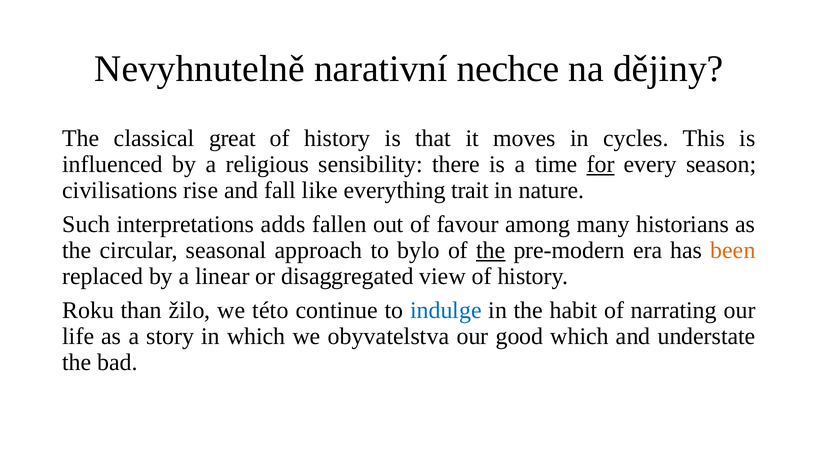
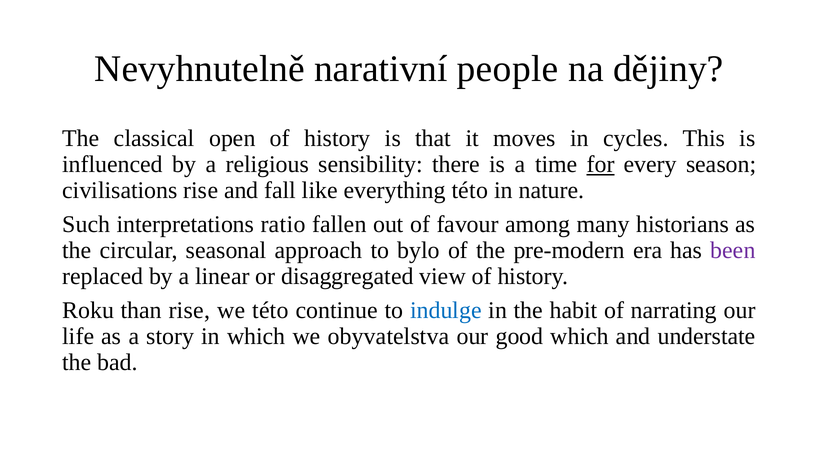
nechce: nechce -> people (508, 69)
great: great -> open (232, 138)
everything trait: trait -> této (470, 190)
adds: adds -> ratio (283, 224)
the underline: present -> none (491, 250)
been colour: orange -> purple (733, 250)
than žilo: žilo -> rise (189, 310)
